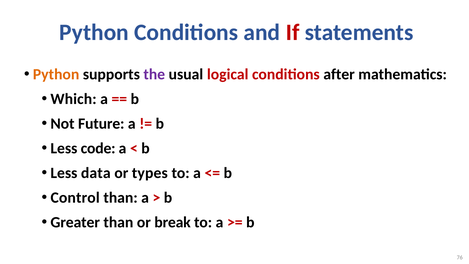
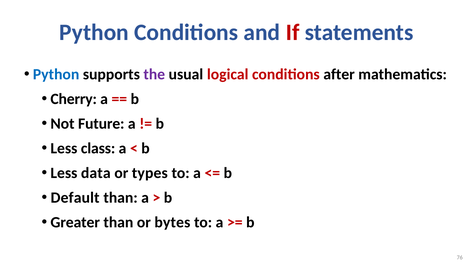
Python colour: orange -> blue (56, 74)
Which: Which -> Cherry (74, 99)
code: code -> class (98, 148)
Control: Control -> Default (75, 198)
break: break -> bytes (172, 222)
